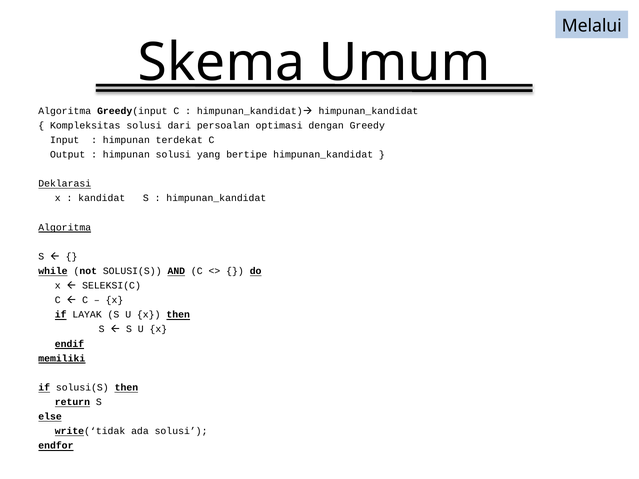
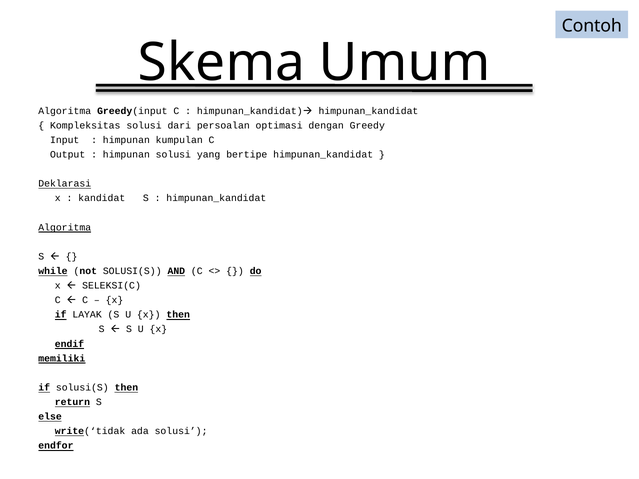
Melalui: Melalui -> Contoh (592, 26)
terdekat: terdekat -> kumpulan (179, 140)
